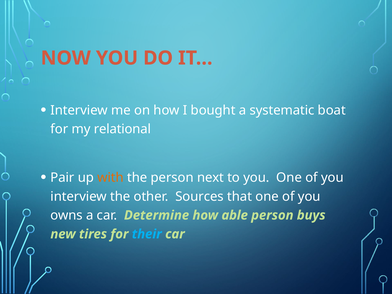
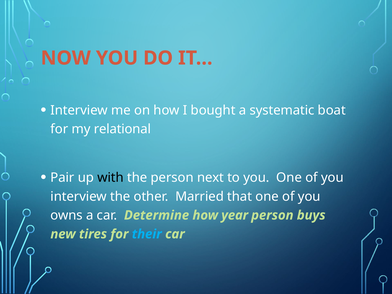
with colour: orange -> black (111, 178)
Sources: Sources -> Married (200, 196)
able: able -> year (235, 215)
